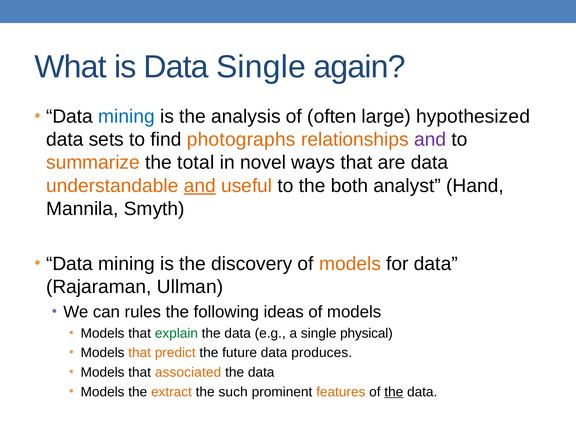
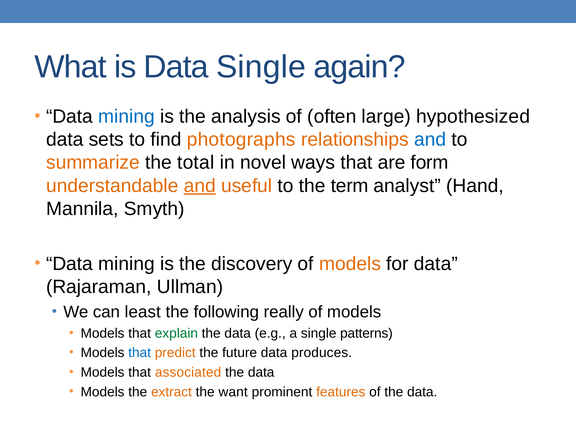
and colour: purple -> blue (430, 140)
are data: data -> form (430, 163)
both: both -> term (350, 186)
rules: rules -> least (143, 312)
ideas: ideas -> really (284, 312)
physical: physical -> patterns (366, 333)
that colour: orange -> blue (140, 353)
such: such -> want (233, 392)
the underline: present -> none (394, 392)
